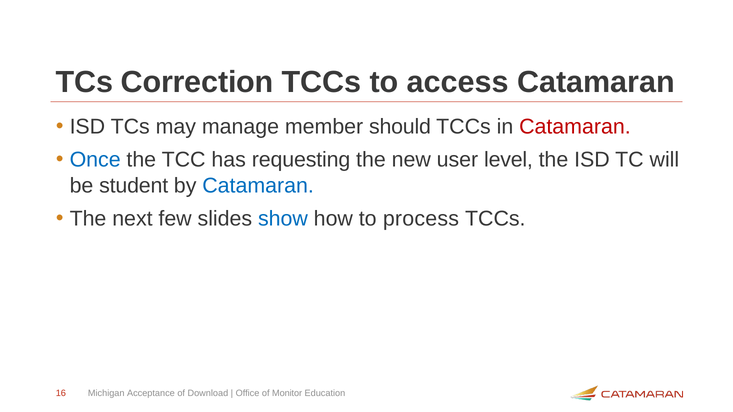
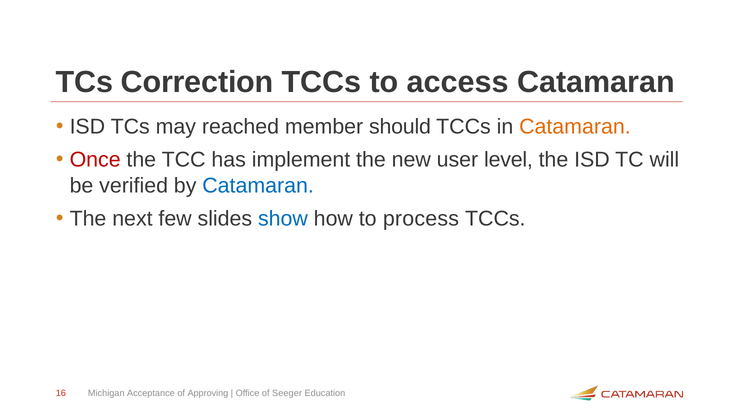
manage: manage -> reached (240, 127)
Catamaran colour: red -> orange (575, 127)
Once colour: blue -> red (95, 160)
requesting: requesting -> implement (301, 160)
student: student -> verified (134, 186)
Download: Download -> Approving (208, 394)
Monitor: Monitor -> Seeger (287, 394)
